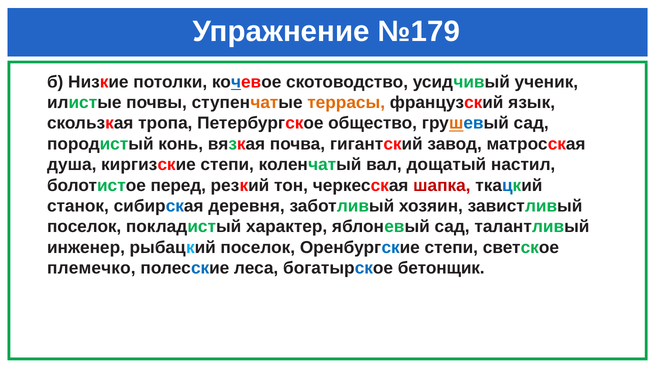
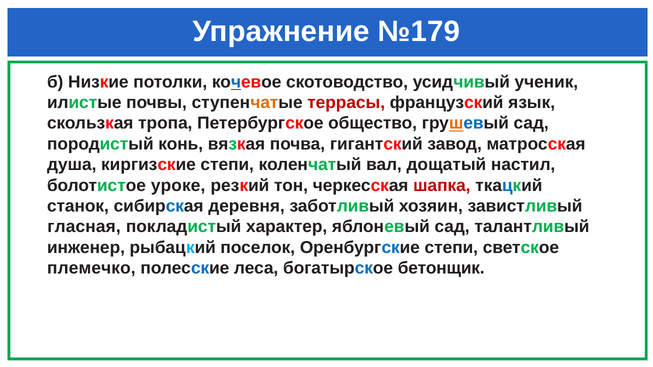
террасы colour: orange -> red (346, 103)
перед: перед -> уроке (178, 186)
поселок: поселок -> гласная (84, 227)
